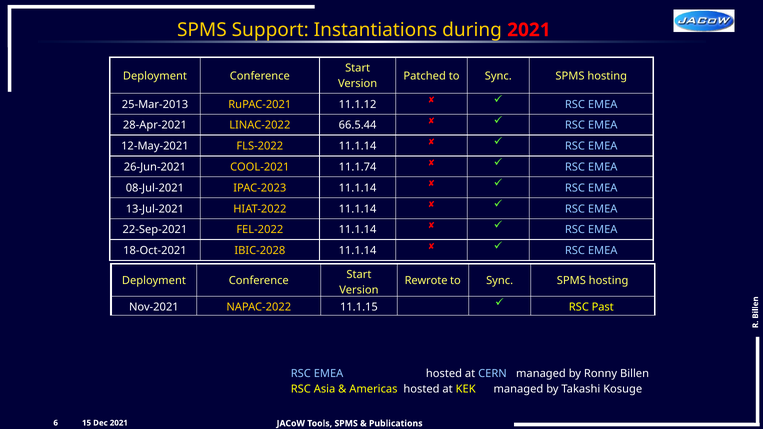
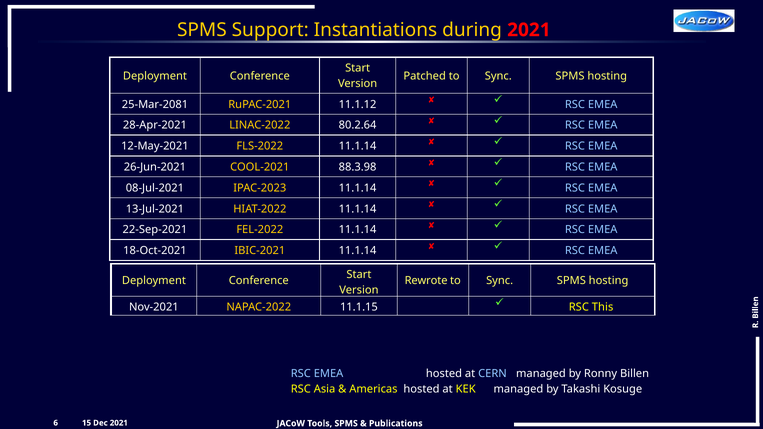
25-Mar-2013: 25-Mar-2013 -> 25-Mar-2081 (155, 104)
66.5.44: 66.5.44 -> 80.2.64 (358, 125)
11.1.74: 11.1.74 -> 88.3.98 (358, 167)
IBIC-2028: IBIC-2028 -> IBIC-2021 (260, 251)
Past: Past -> This (603, 307)
